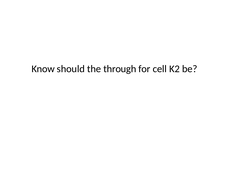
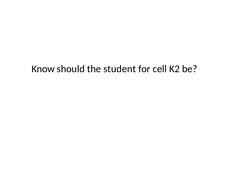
through: through -> student (120, 69)
